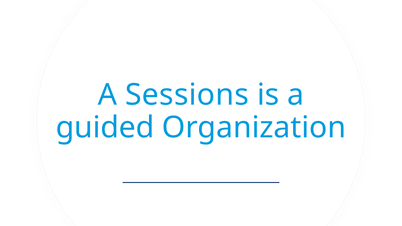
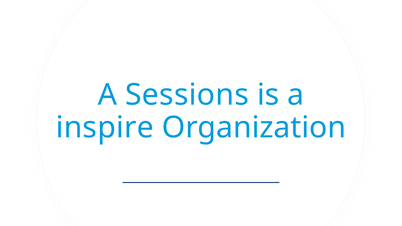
guided: guided -> inspire (105, 128)
